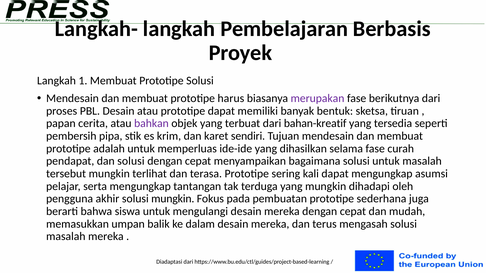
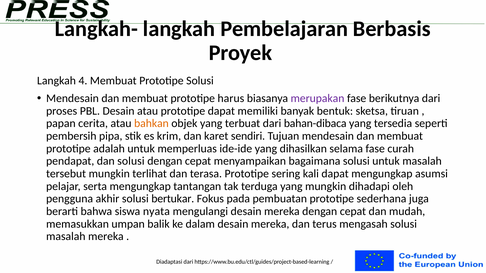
1: 1 -> 4 (83, 81)
bahkan colour: purple -> orange (151, 124)
bahan-kreatif: bahan-kreatif -> bahan-dibaca (315, 124)
solusi mungkin: mungkin -> bertukar (173, 199)
siswa untuk: untuk -> nyata (156, 212)
